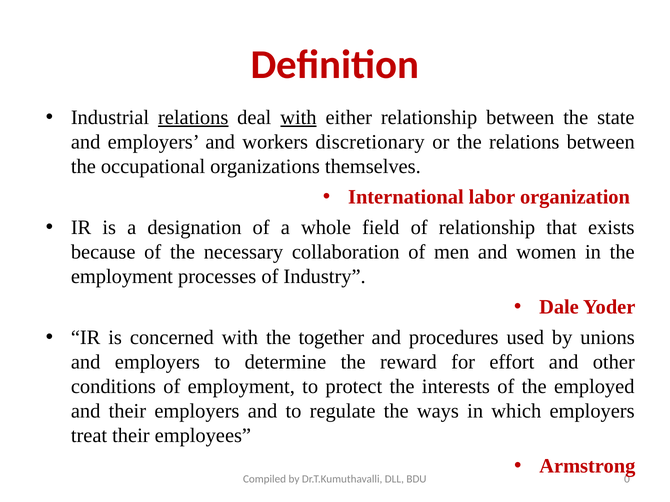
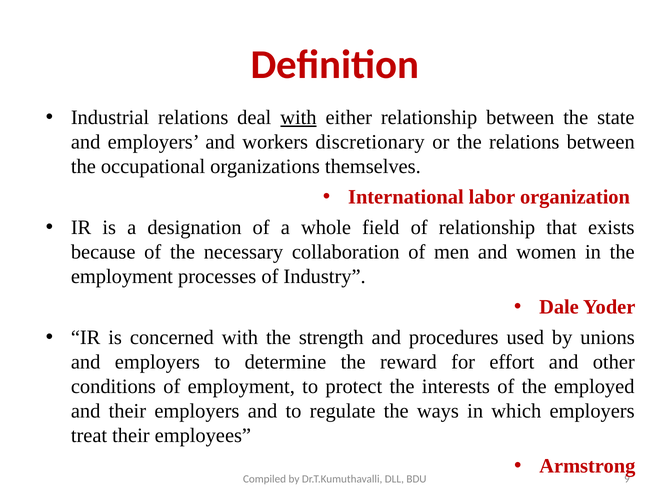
relations underline: present -> none (193, 118)
together: together -> strength (331, 338)
0: 0 -> 9 (627, 480)
